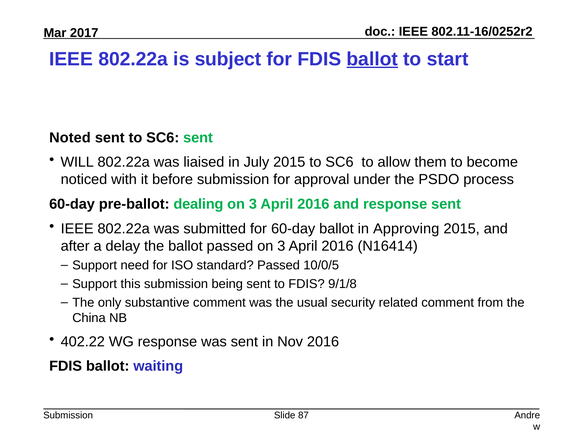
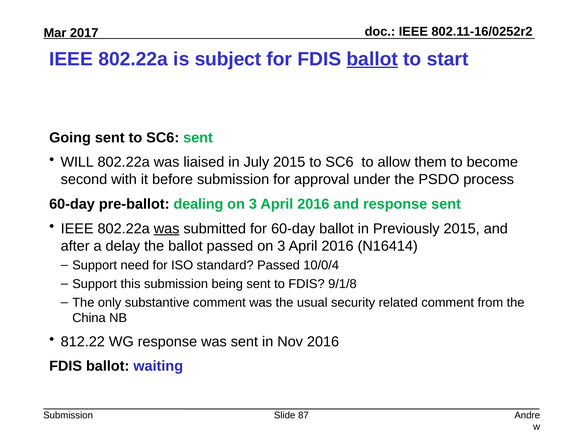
Noted: Noted -> Going (70, 138)
noticed: noticed -> second (84, 180)
was underline: none -> present (167, 229)
Approving: Approving -> Previously (406, 229)
10/0/5: 10/0/5 -> 10/0/4 (321, 266)
402.22: 402.22 -> 812.22 (83, 342)
